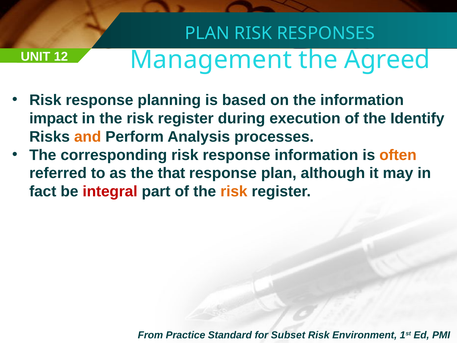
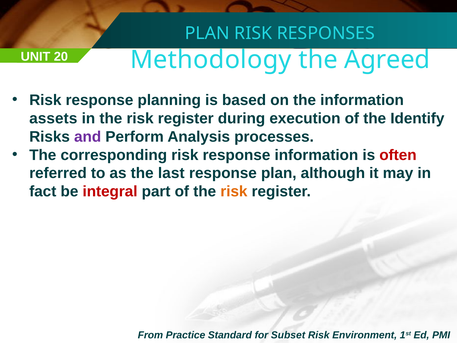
12: 12 -> 20 (61, 56)
Management: Management -> Methodology (211, 60)
impact: impact -> assets (53, 118)
and colour: orange -> purple (88, 137)
often colour: orange -> red (398, 155)
that: that -> last (171, 173)
